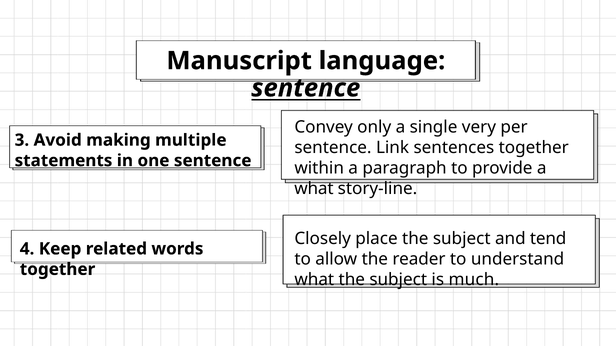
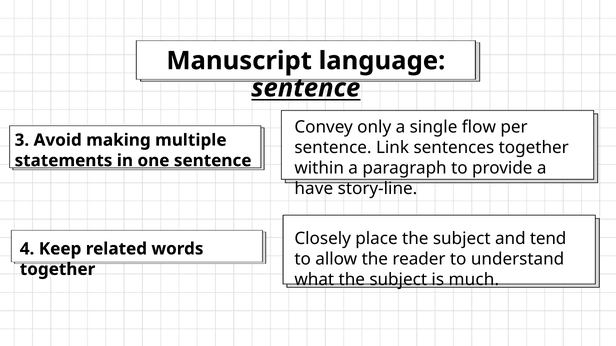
very: very -> flow (479, 127)
what: what -> have (314, 189)
